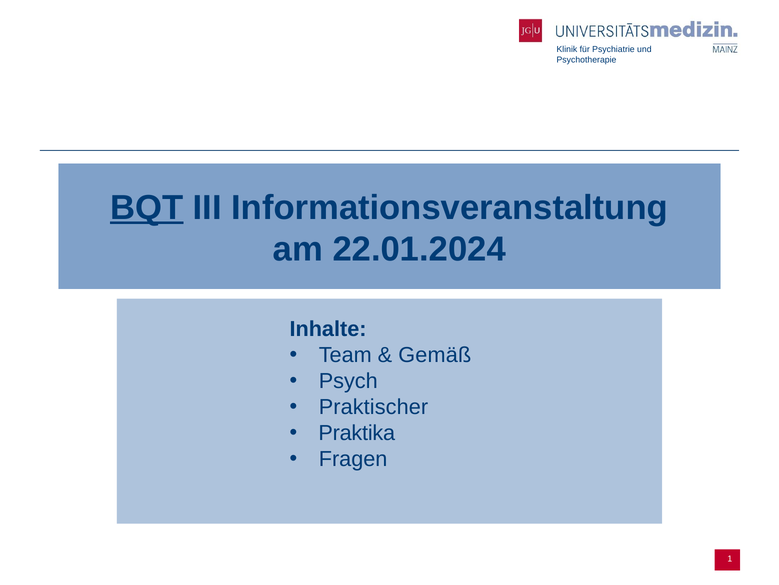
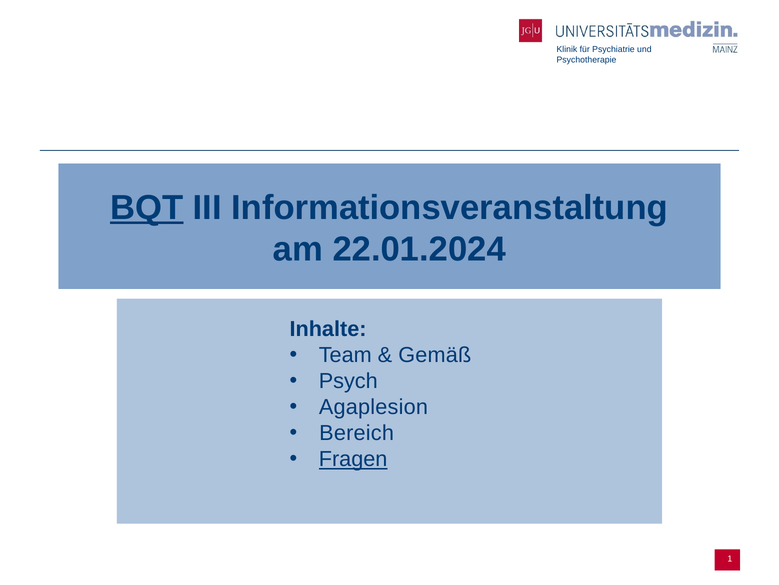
Praktischer: Praktischer -> Agaplesion (373, 407)
Praktika: Praktika -> Bereich (357, 433)
Fragen underline: none -> present (353, 459)
